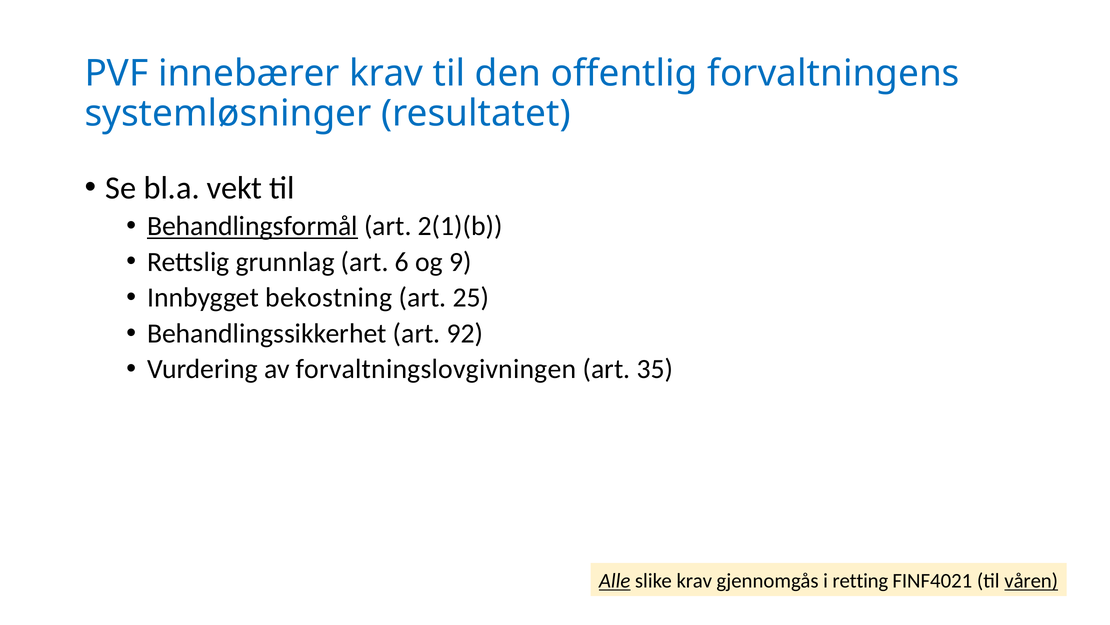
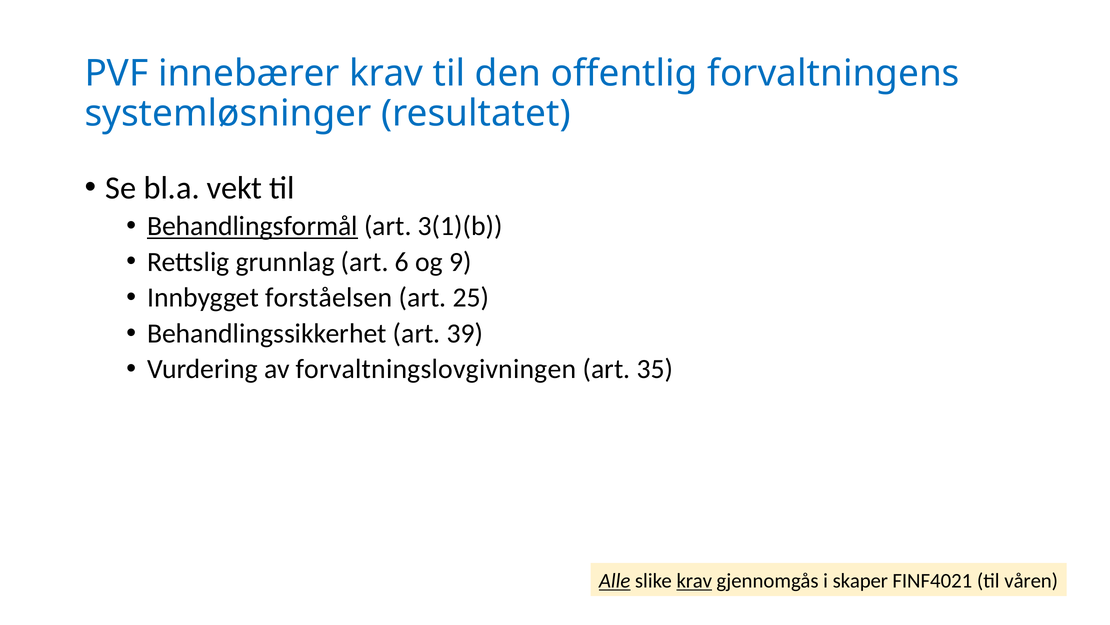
2(1)(b: 2(1)(b -> 3(1)(b (460, 226)
bekostning: bekostning -> forståelsen (329, 297)
92: 92 -> 39 (465, 333)
krav underline: none -> present (694, 580)
retting: retting -> skaper (860, 580)
våren underline: present -> none (1031, 580)
